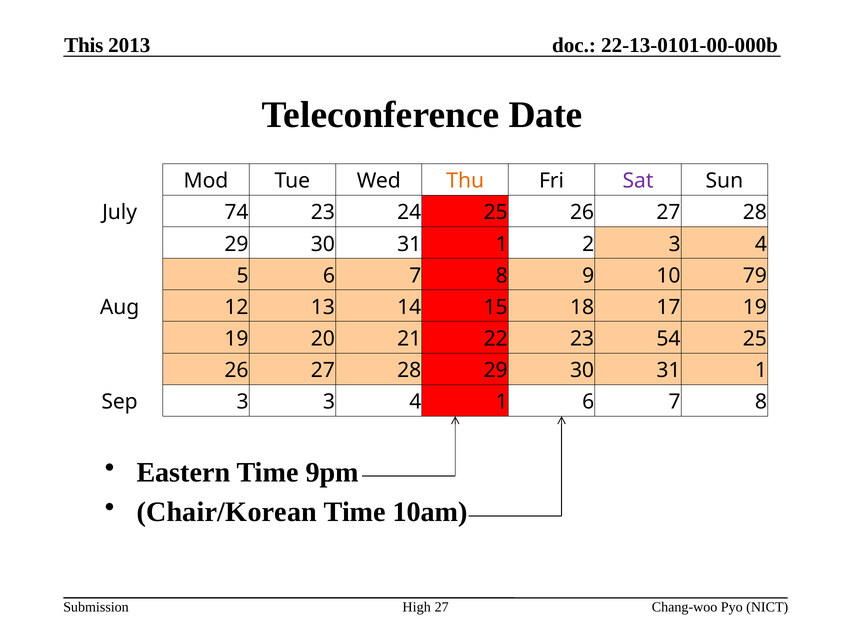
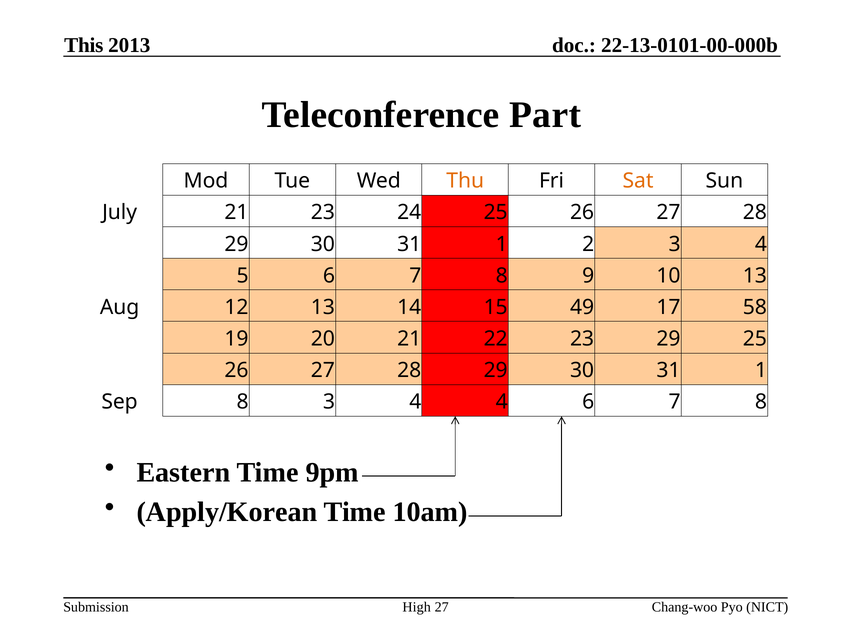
Date: Date -> Part (545, 115)
Sat colour: purple -> orange (638, 181)
July 74: 74 -> 21 (236, 212)
10 79: 79 -> 13 (755, 276)
18: 18 -> 49 (582, 307)
17 19: 19 -> 58 (755, 307)
23 54: 54 -> 29 (668, 339)
Sep 3: 3 -> 8 (243, 402)
4 1: 1 -> 4 (502, 402)
Chair/Korean: Chair/Korean -> Apply/Korean (227, 512)
